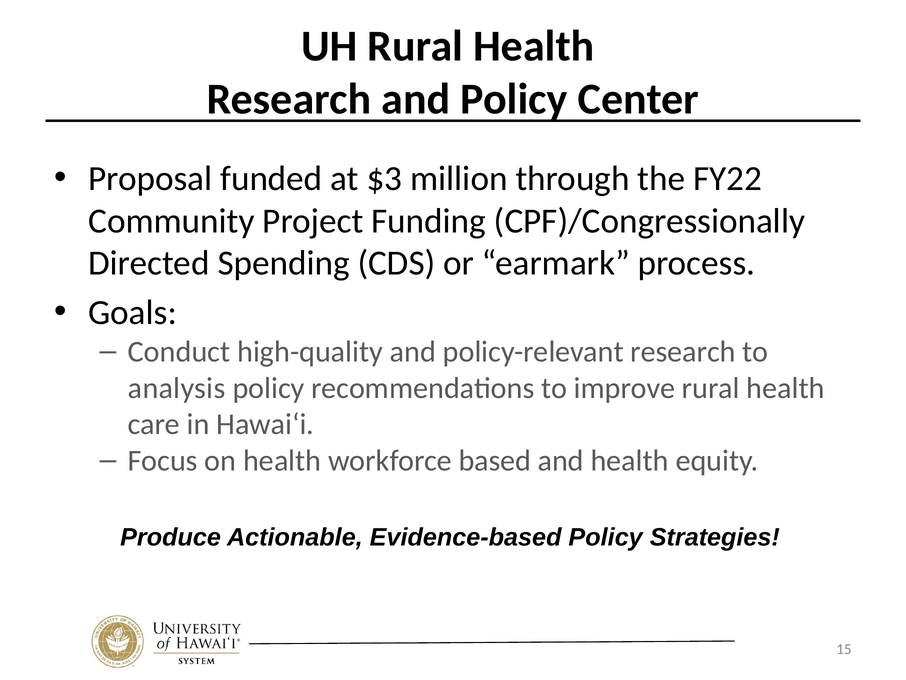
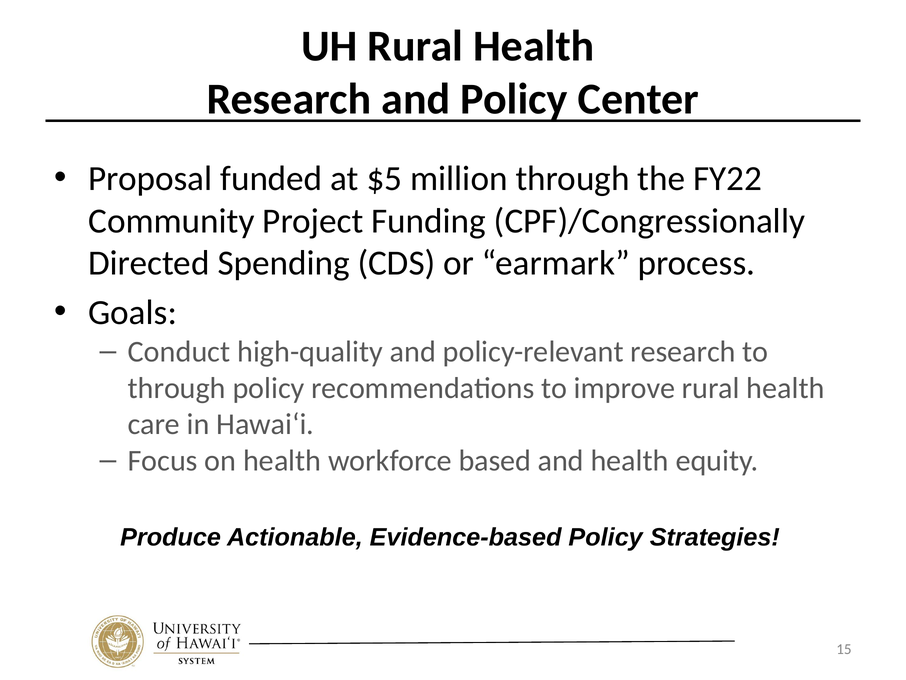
$3: $3 -> $5 (384, 178)
analysis: analysis -> through (177, 388)
